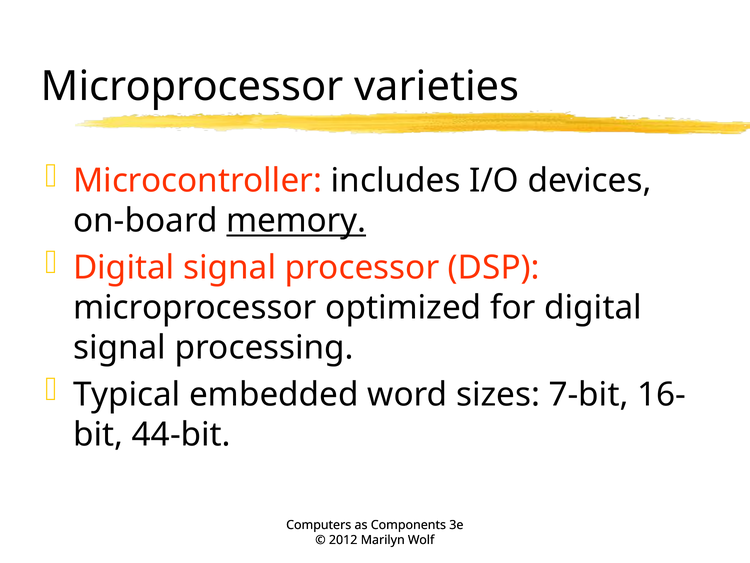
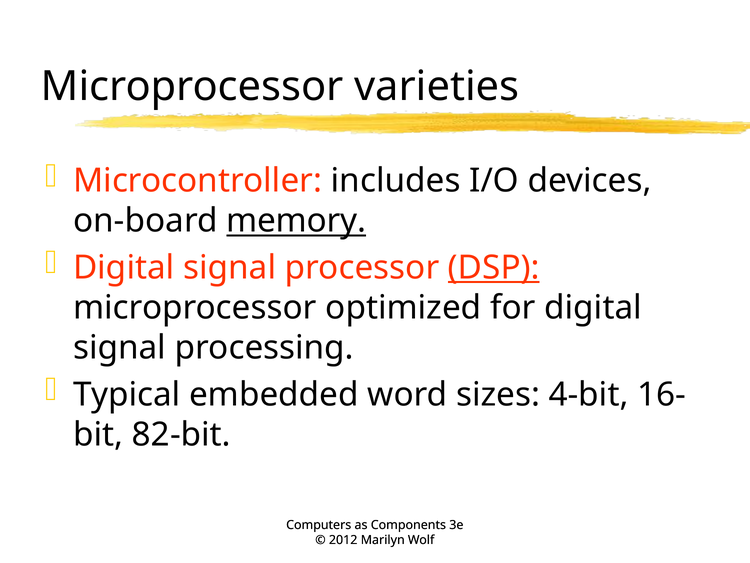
DSP underline: none -> present (494, 267)
7-bit: 7-bit -> 4-bit (589, 394)
44-bit: 44-bit -> 82-bit (181, 434)
